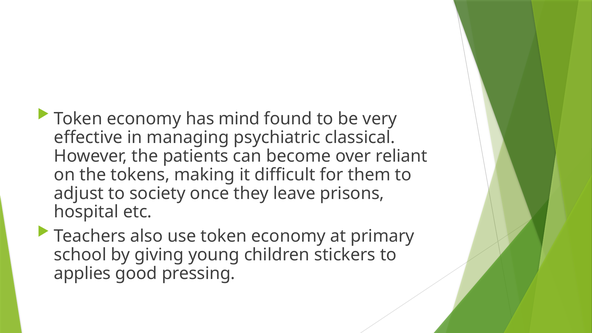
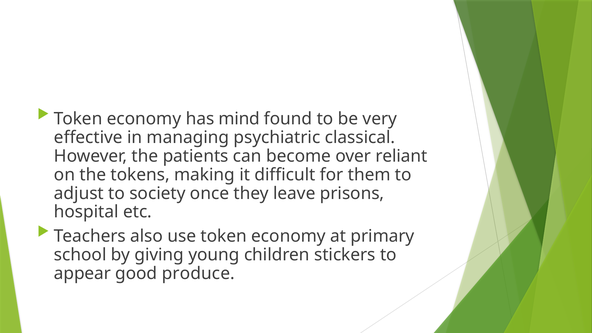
applies: applies -> appear (82, 273)
pressing: pressing -> produce (198, 273)
